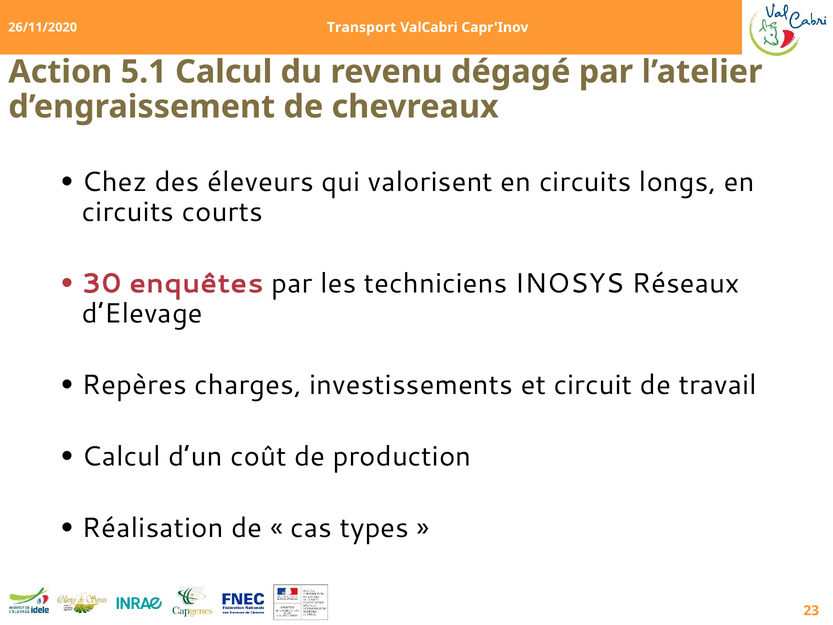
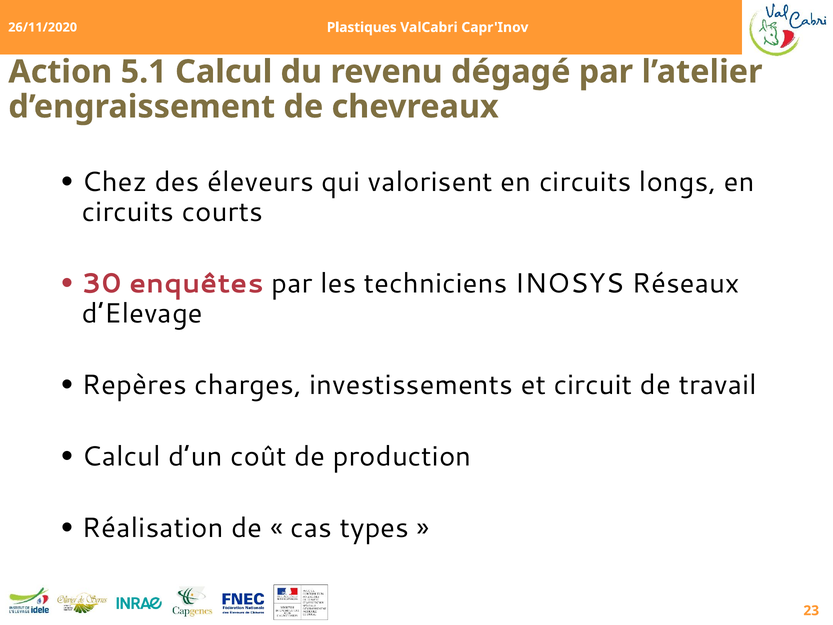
Transport: Transport -> Plastiques (362, 27)
